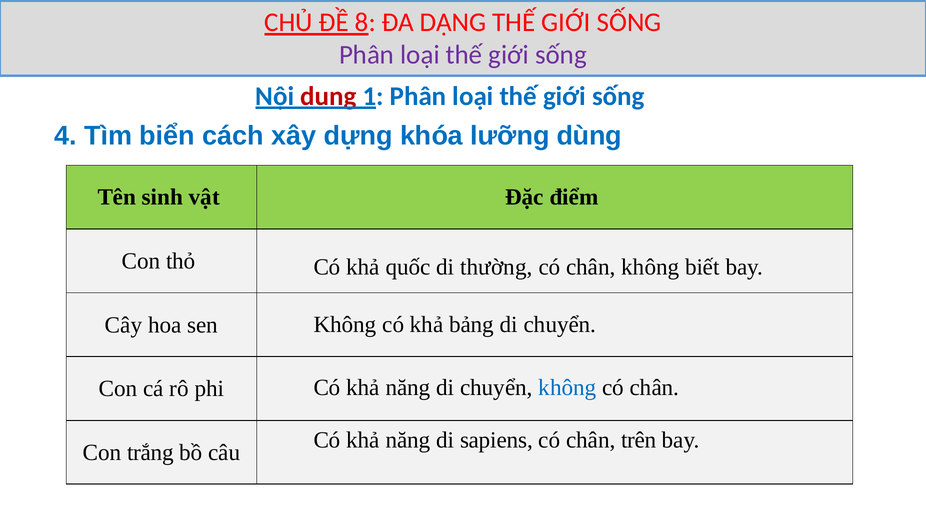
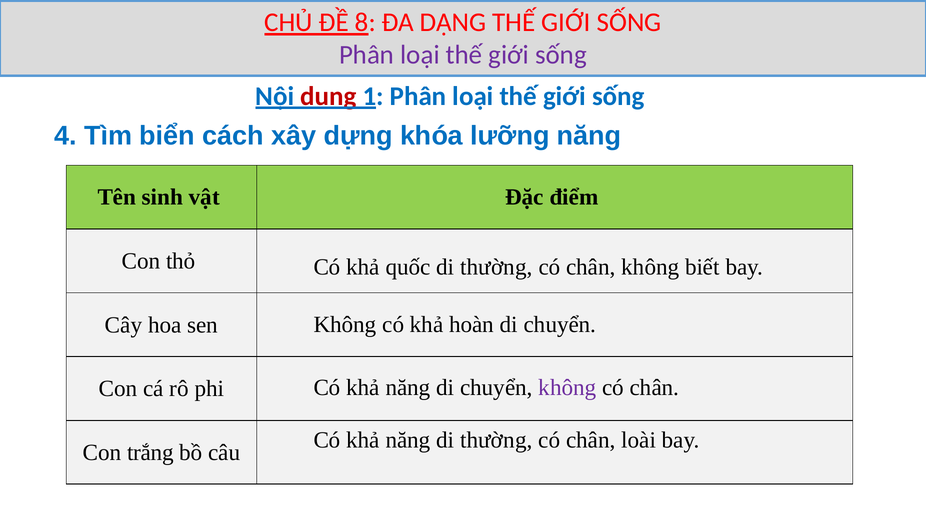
lưỡng dùng: dùng -> năng (589, 136)
bảng: bảng -> hoàn (472, 325)
không colour: blue -> purple (567, 387)
năng di sapiens: sapiens -> thường (496, 440)
trên: trên -> loài (639, 440)
